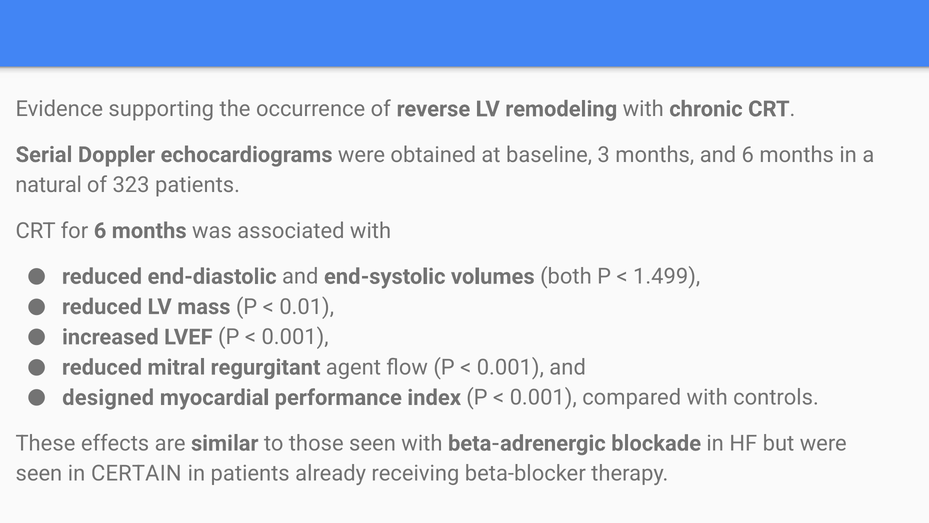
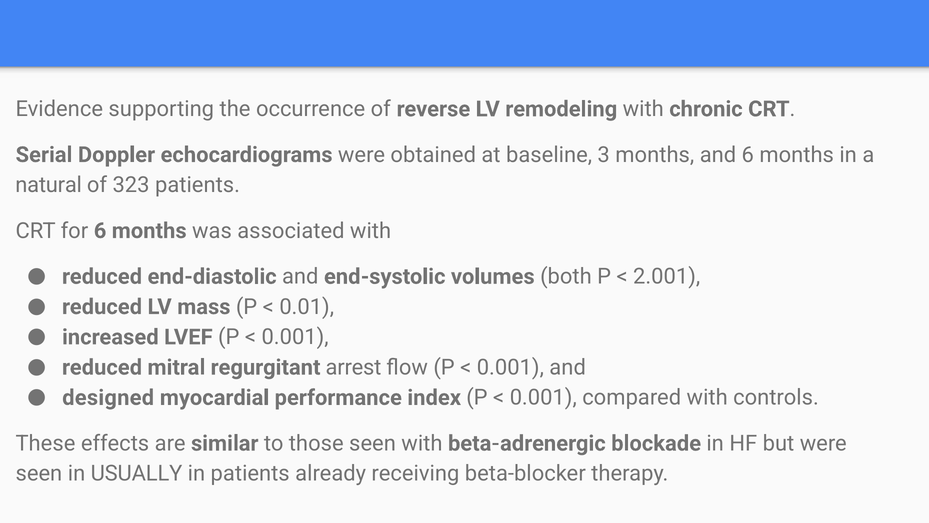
1.499: 1.499 -> 2.001 (667, 276)
agent: agent -> arrest (354, 367)
CERTAIN: CERTAIN -> USUALLY (136, 473)
